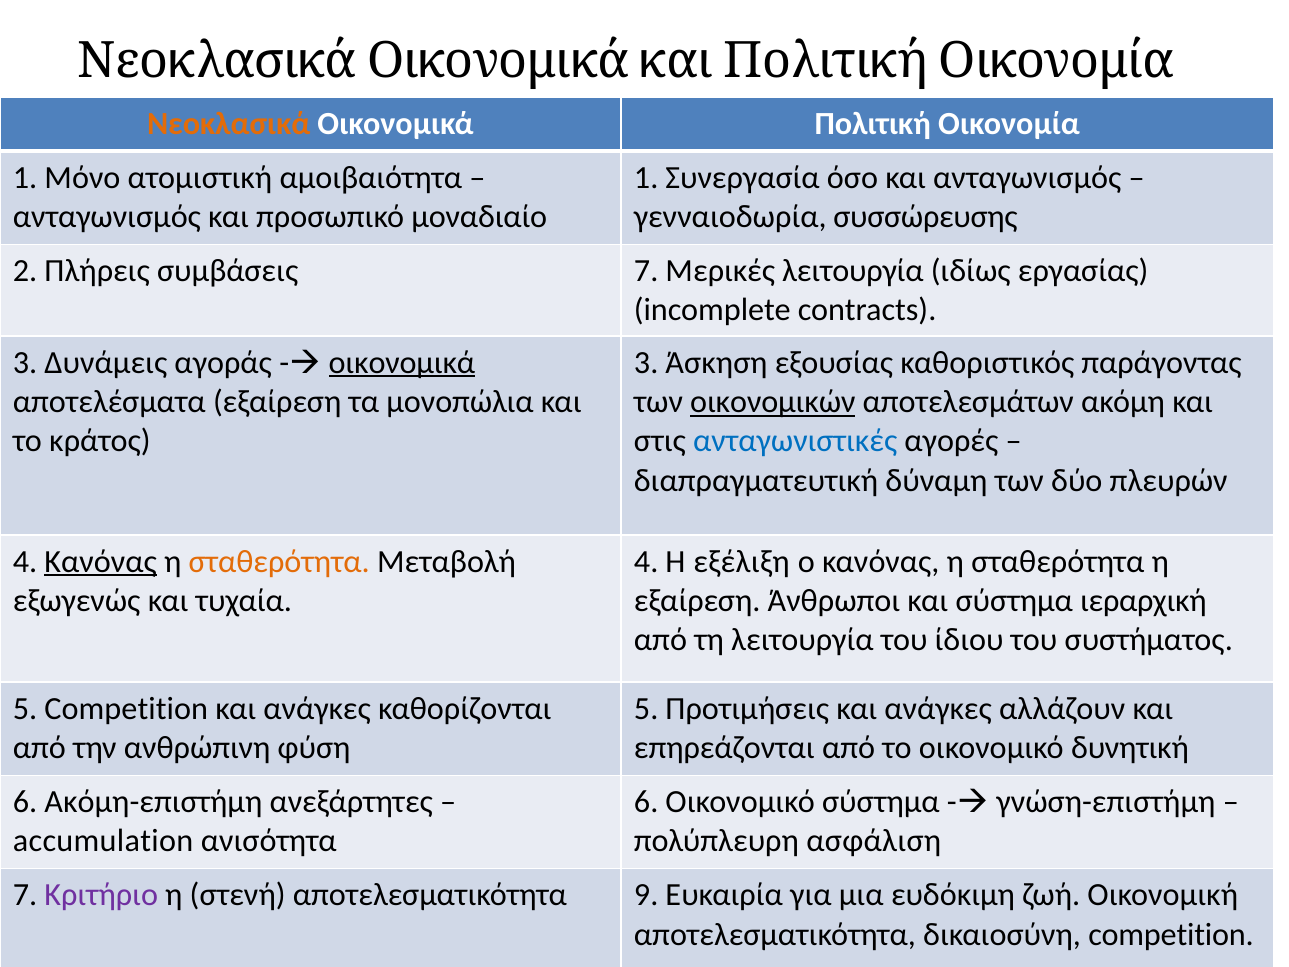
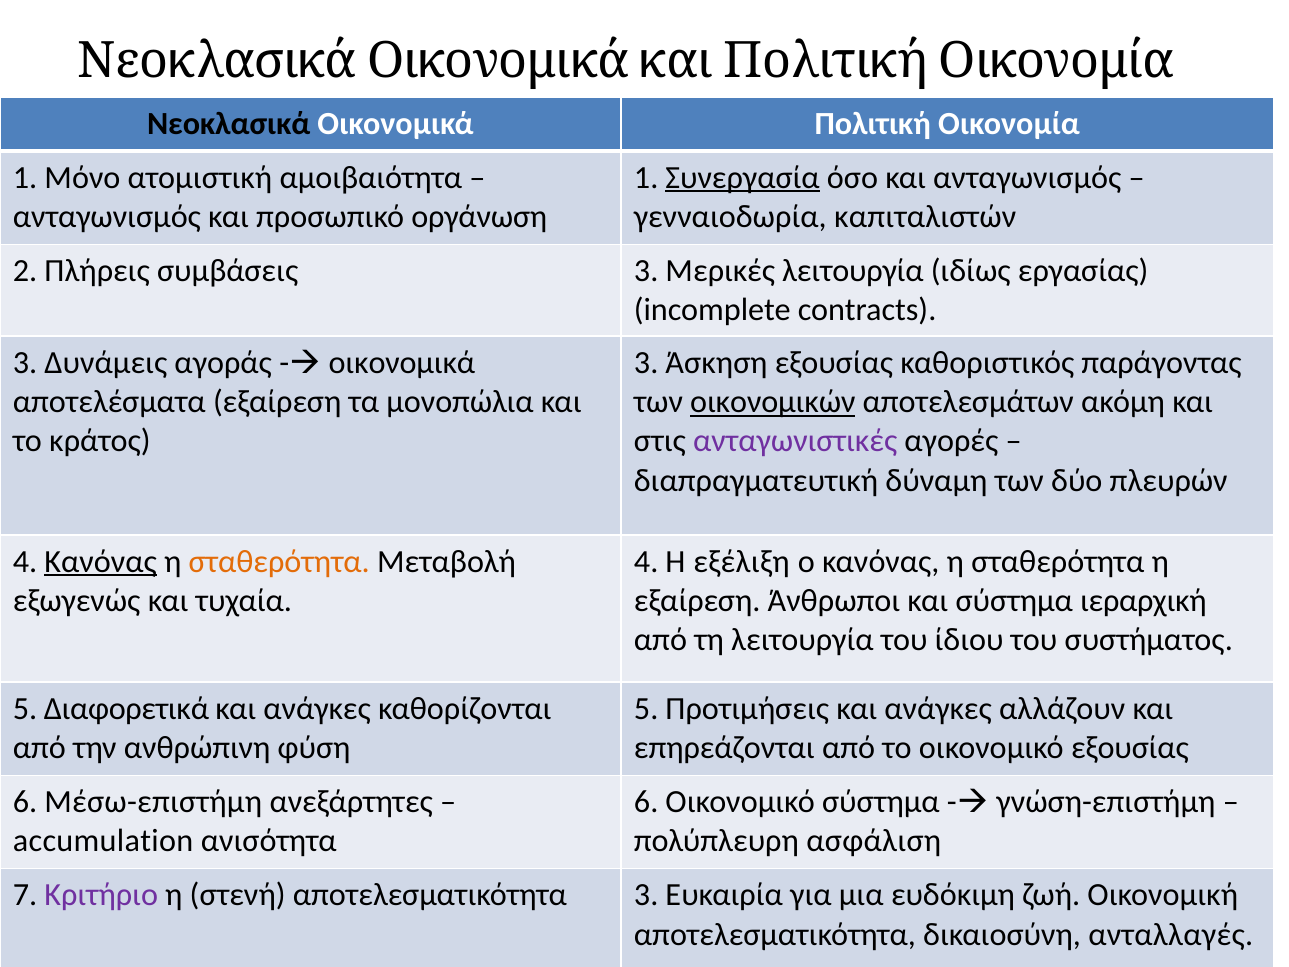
Νεοκλασικά colour: orange -> black (229, 124)
Συνεργασία underline: none -> present (743, 177)
μοναδιαίο: μοναδιαίο -> οργάνωση (479, 217)
συσσώρευσης: συσσώρευσης -> καπιταλιστών (925, 217)
συμβάσεις 7: 7 -> 3 (646, 271)
οικονομικά underline: present -> none (402, 362)
ανταγωνιστικές colour: blue -> purple (795, 441)
5 Competition: Competition -> Διαφορετικά (126, 708)
οικονομικό δυνητική: δυνητική -> εξουσίας (1130, 748)
Ακόμη-επιστήμη: Ακόμη-επιστήμη -> Μέσω-επιστήμη (153, 802)
αποτελεσματικότητα 9: 9 -> 3 (646, 895)
δικαιοσύνη competition: competition -> ανταλλαγές (1171, 934)
